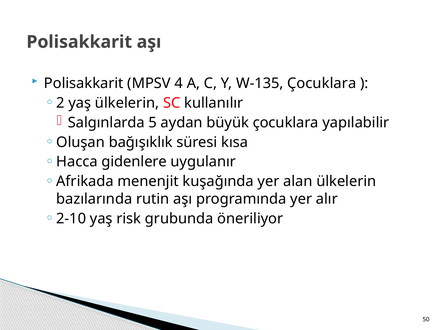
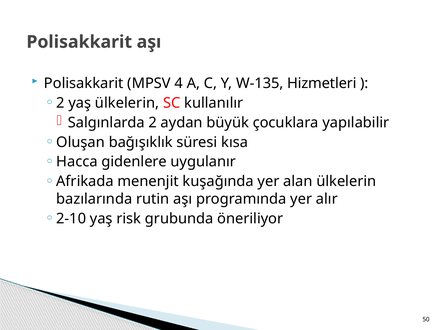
W-135 Çocuklara: Çocuklara -> Hizmetleri (322, 83)
Salgınlarda 5: 5 -> 2 (153, 123)
